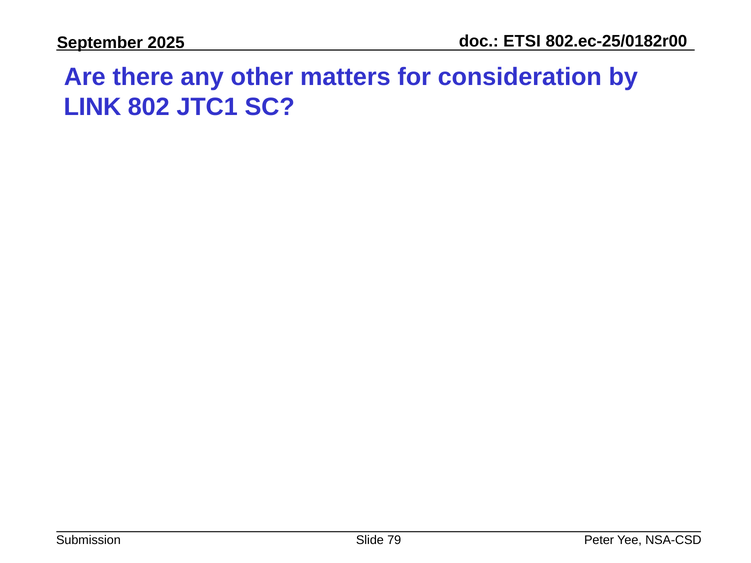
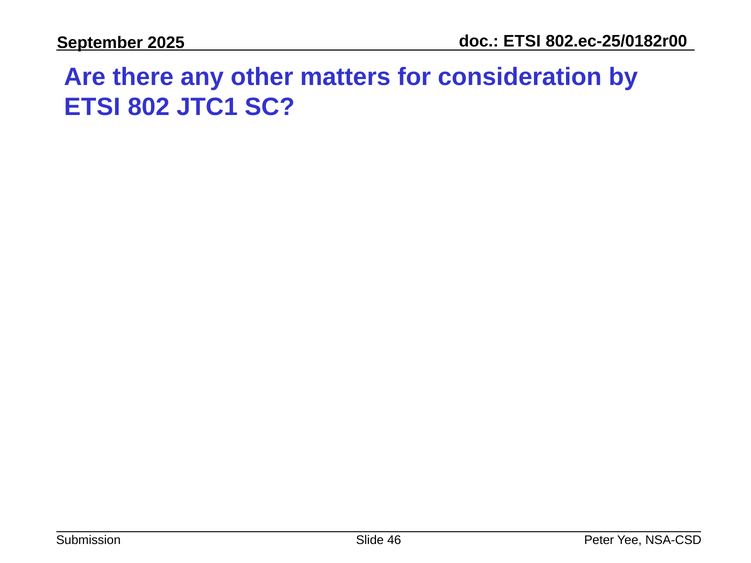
LINK: LINK -> ETSI (92, 107)
79: 79 -> 46 (394, 540)
